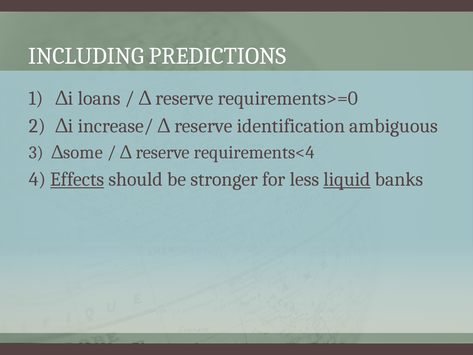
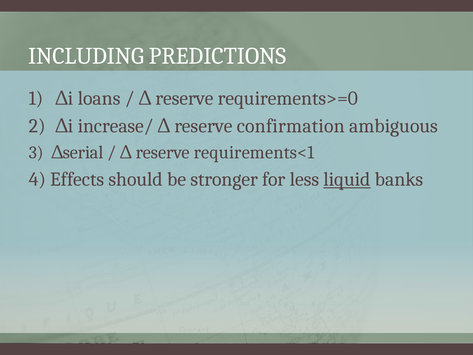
identification: identification -> confirmation (291, 126)
some: some -> serial (83, 152)
requirements<4: requirements<4 -> requirements<1 (254, 152)
Effects underline: present -> none (77, 179)
